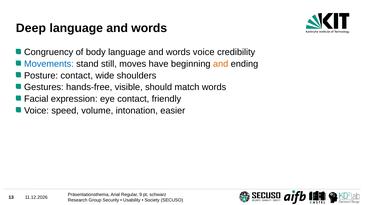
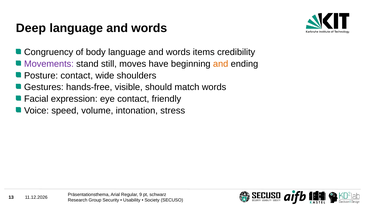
words voice: voice -> items (204, 52)
Movements colour: blue -> purple (49, 64)
easier: easier -> stress (173, 111)
